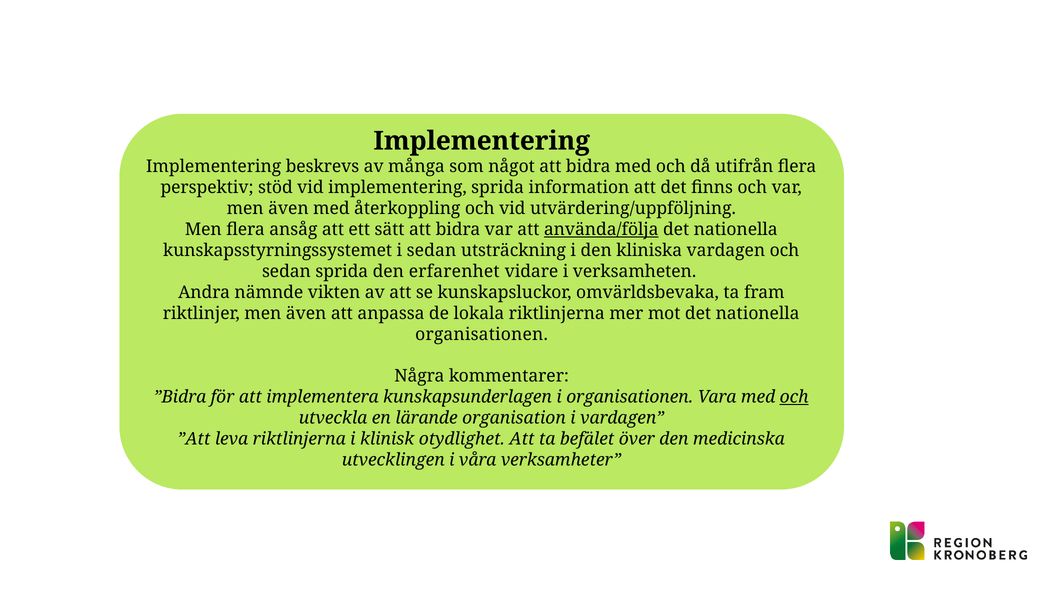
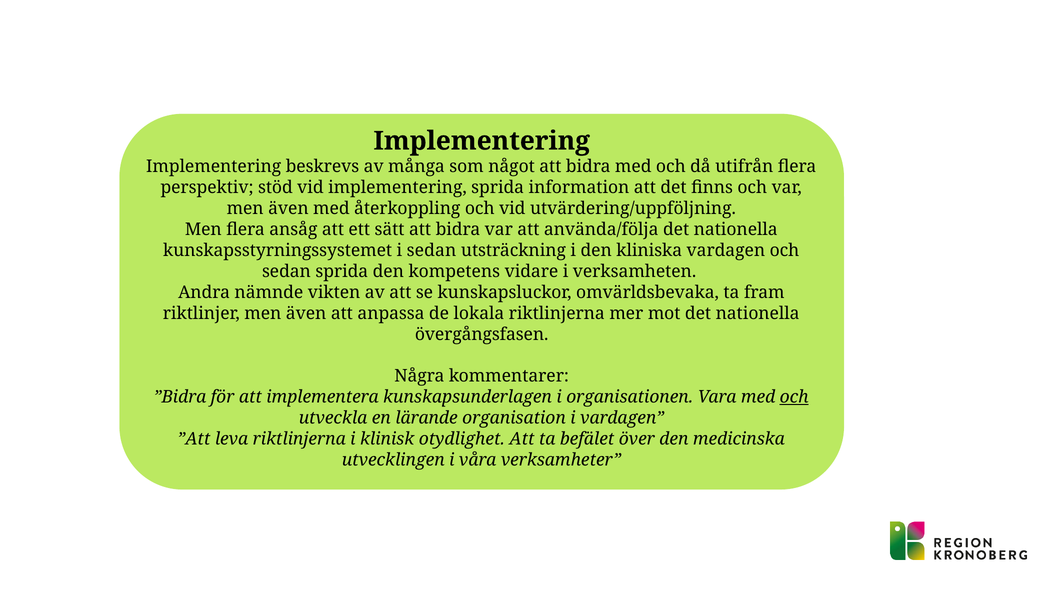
använda/följa underline: present -> none (601, 229)
erfarenhet: erfarenhet -> kompetens (454, 271)
organisationen: organisationen -> övergångsfasen (482, 334)
